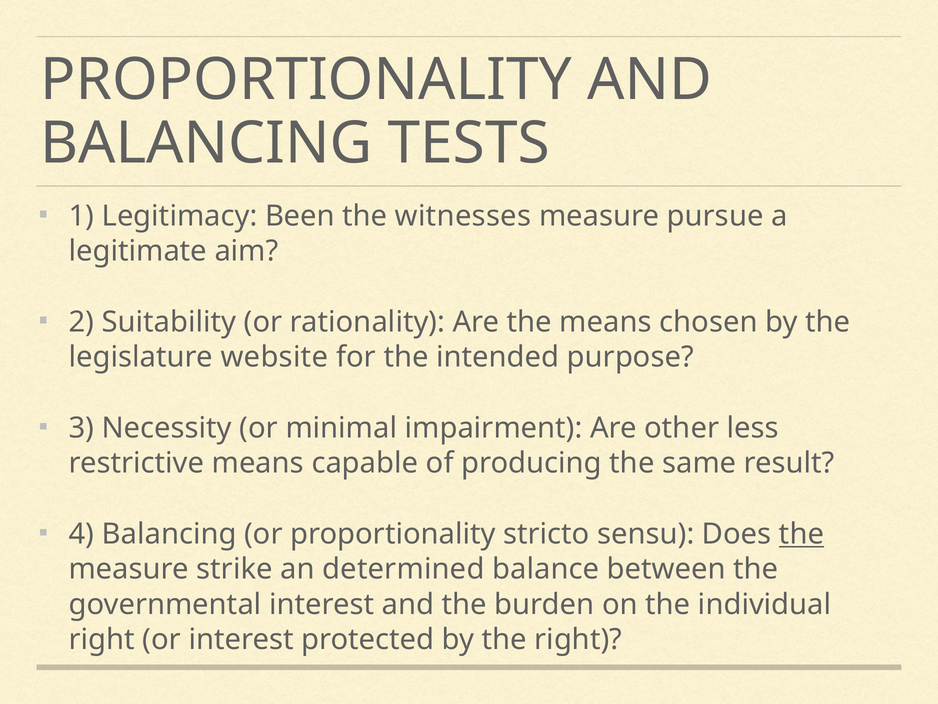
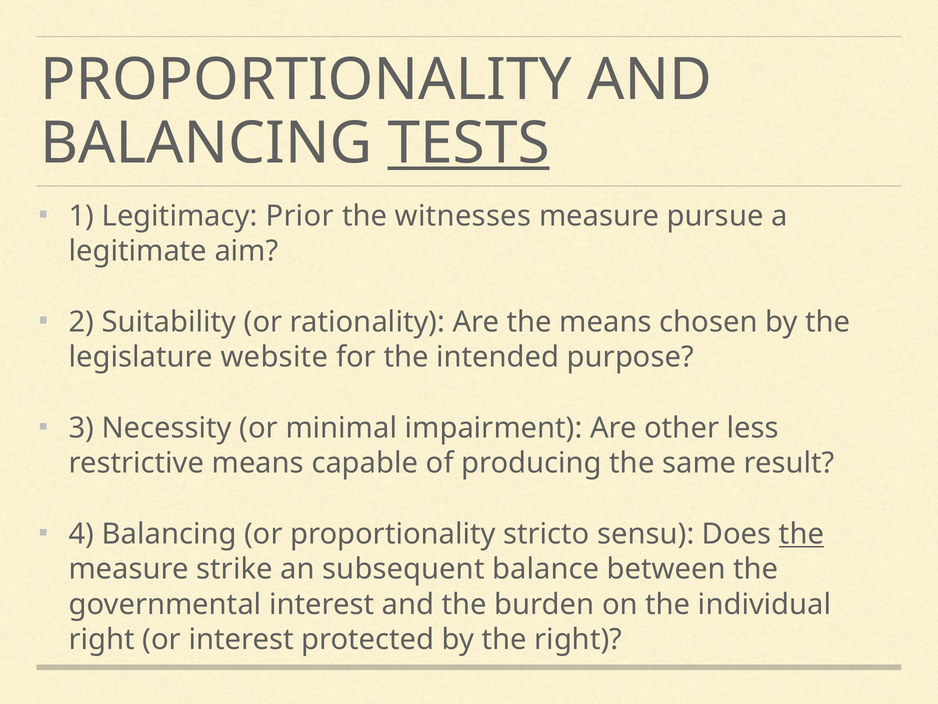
TESTS underline: none -> present (469, 143)
Been: Been -> Prior (300, 216)
determined: determined -> subsequent (403, 569)
